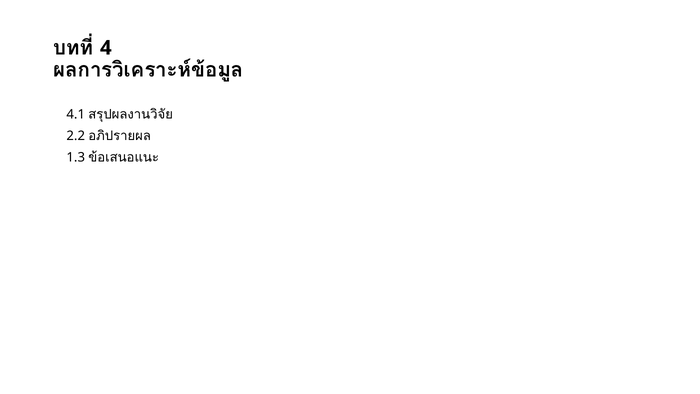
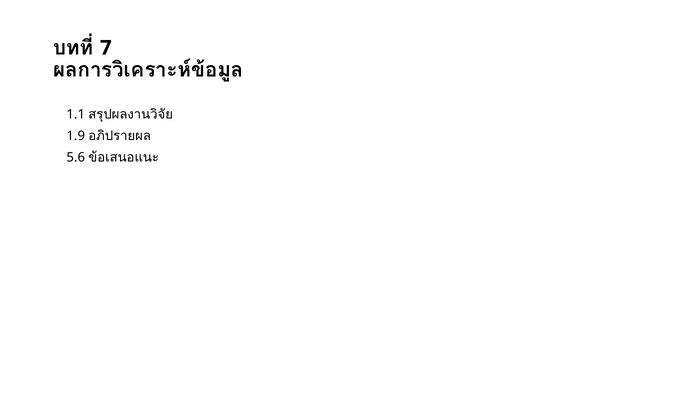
4: 4 -> 7 (106, 48)
4.1: 4.1 -> 1.1 (76, 114)
2.2: 2.2 -> 1.9 (76, 136)
1.3: 1.3 -> 5.6 (76, 157)
